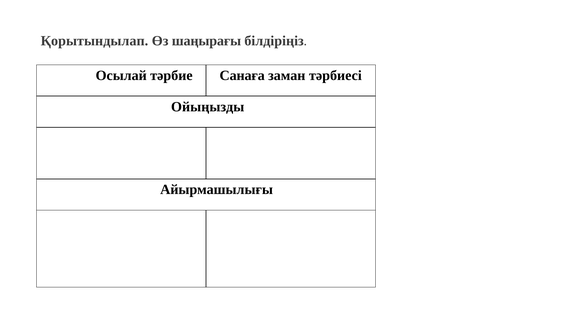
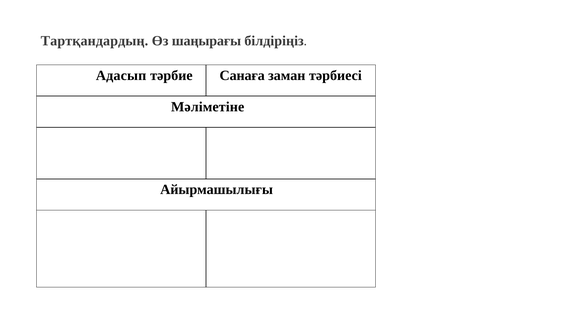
Қорытындылап: Қорытындылап -> Тартқандардың (94, 41)
Осылай: Осылай -> Адасып (121, 76)
Ойыңызды: Ойыңызды -> Мәліметіне (208, 107)
